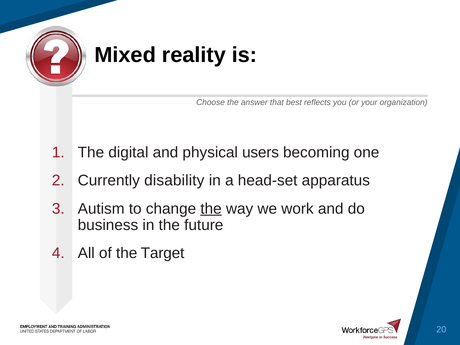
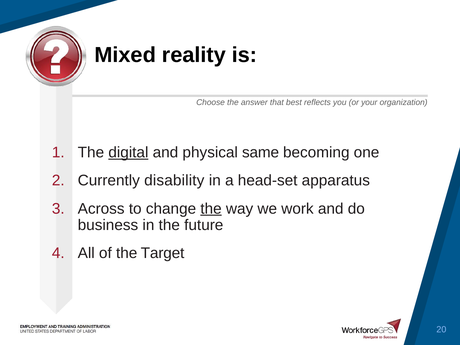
digital underline: none -> present (128, 153)
users: users -> same (261, 153)
Autism: Autism -> Across (101, 209)
